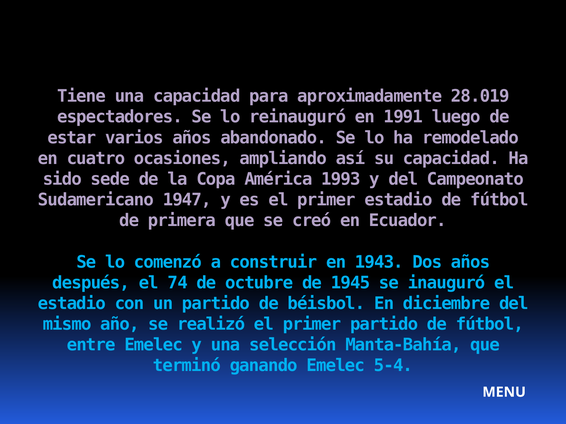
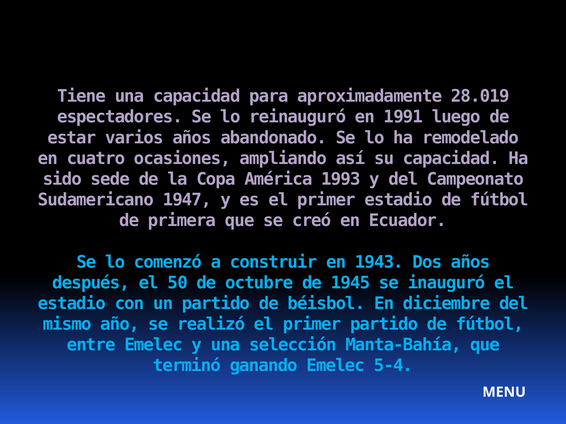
74: 74 -> 50 (178, 283)
